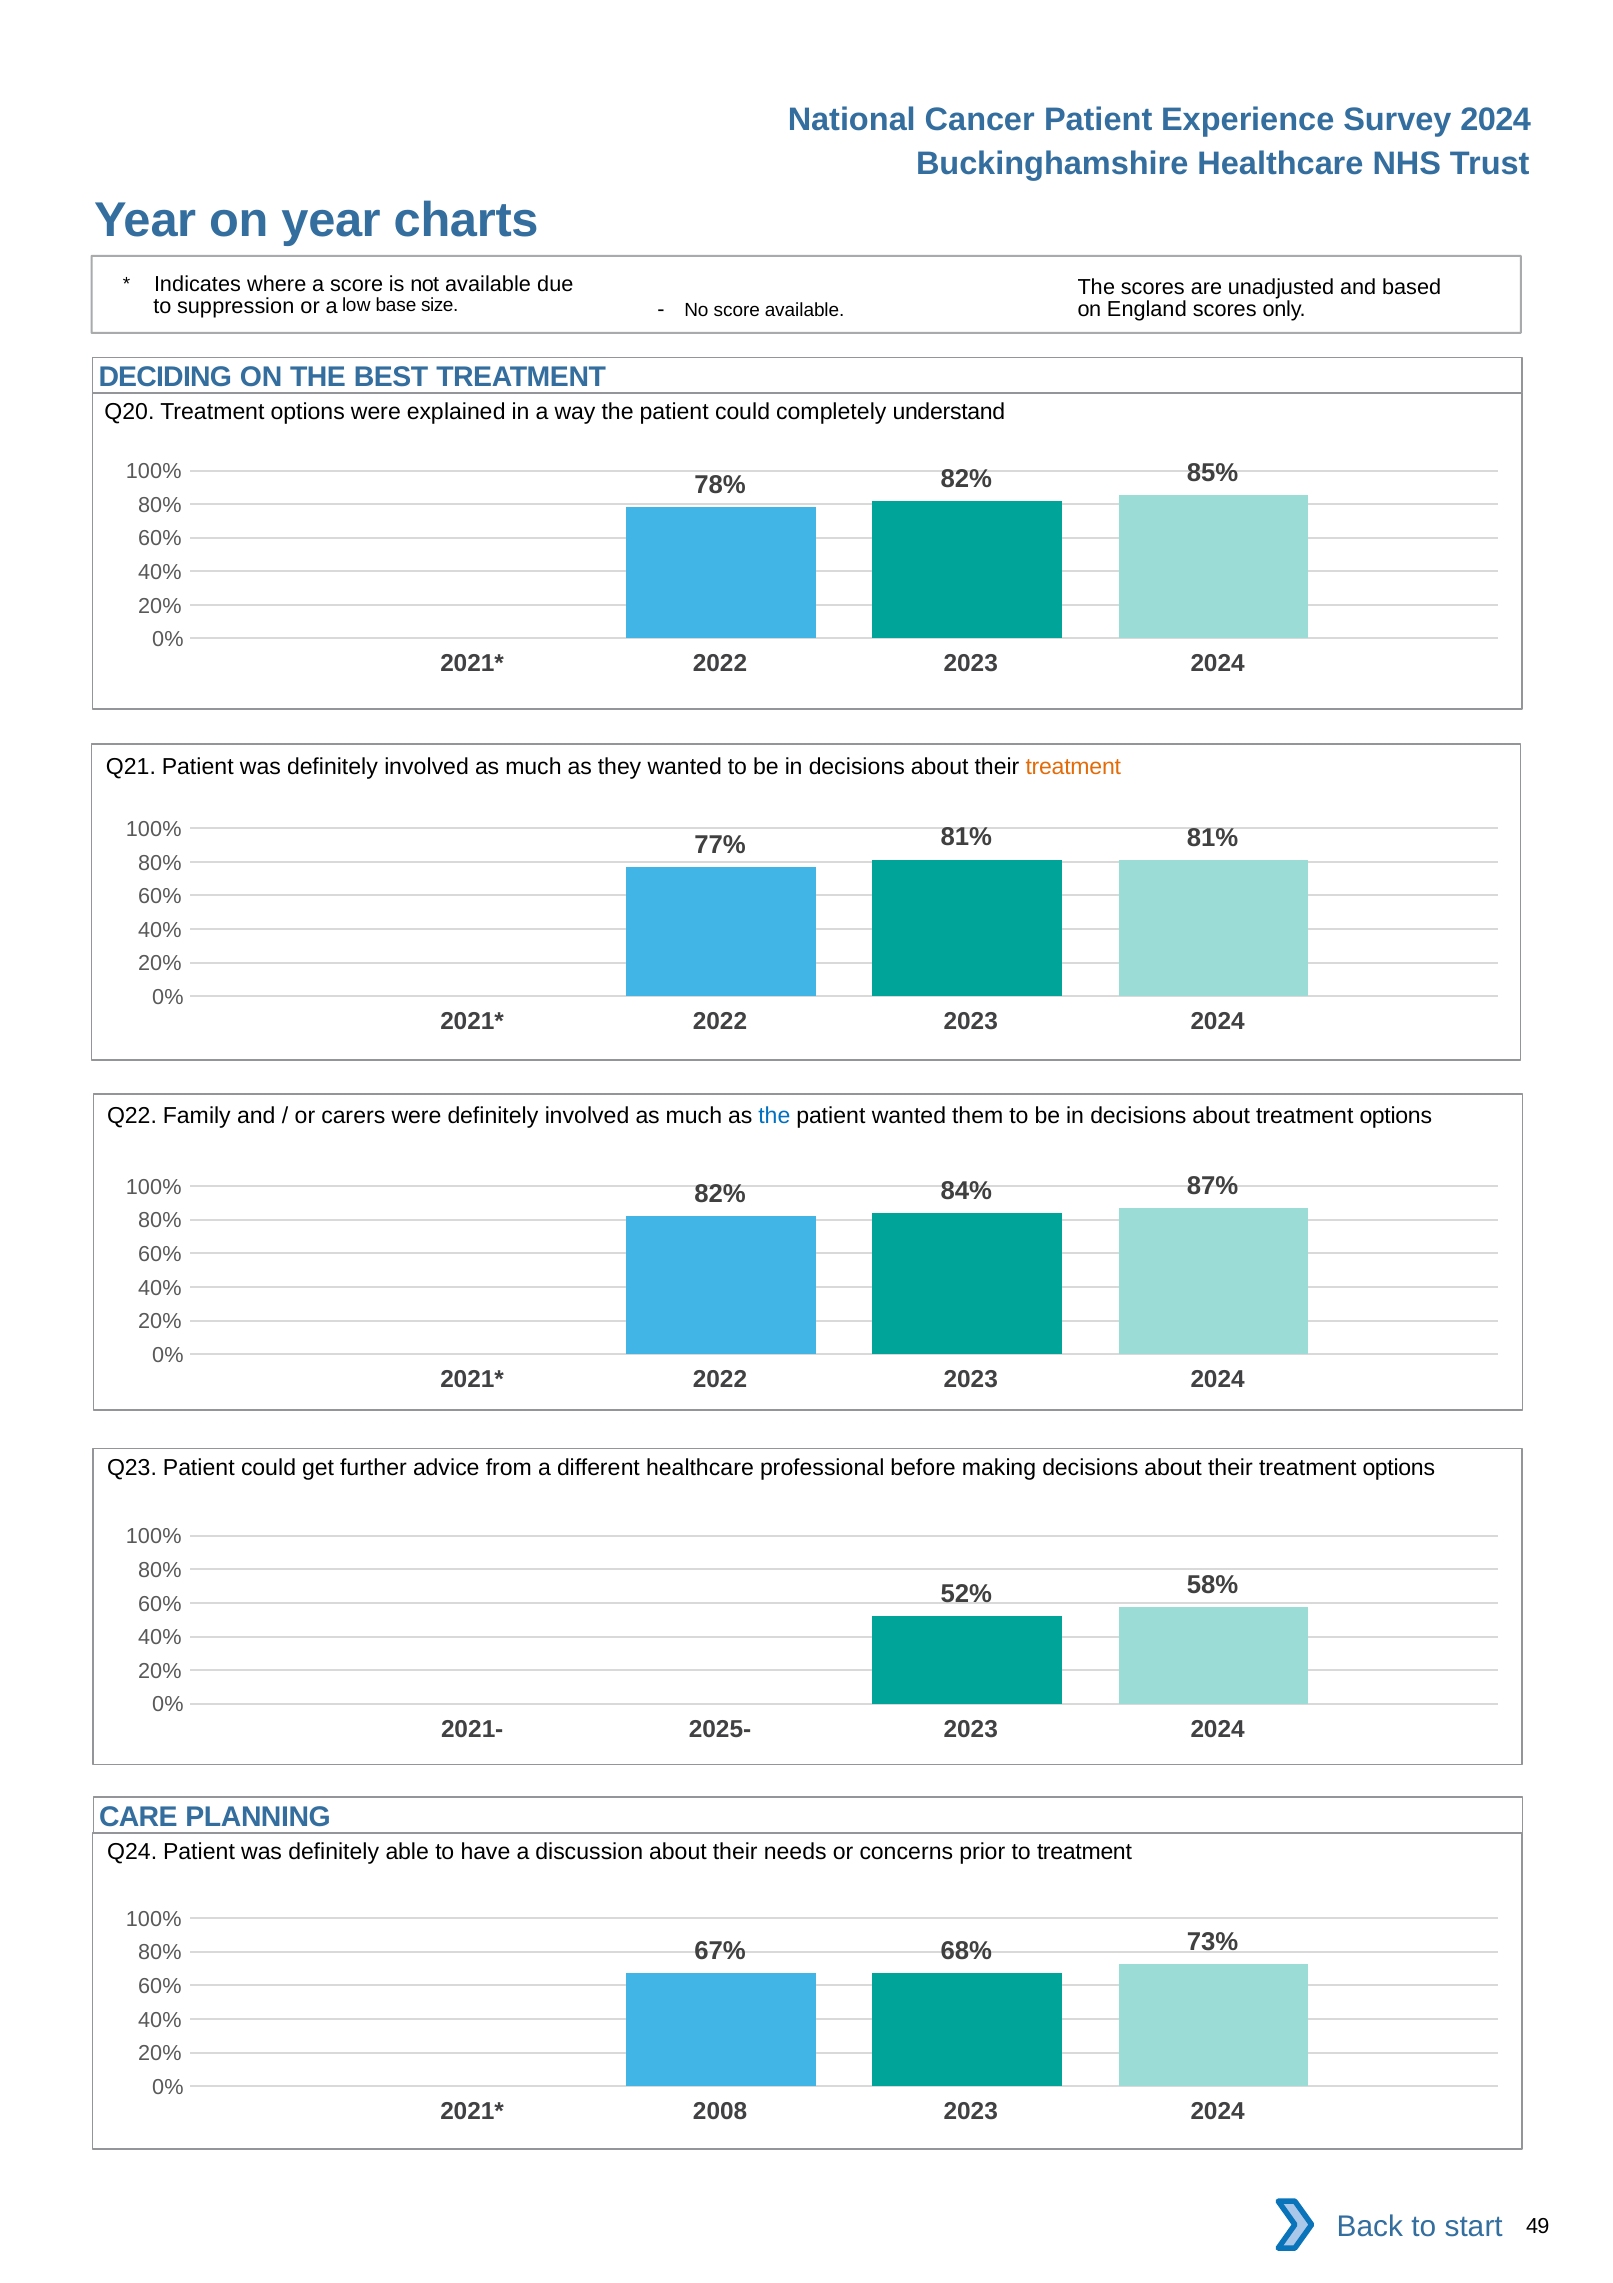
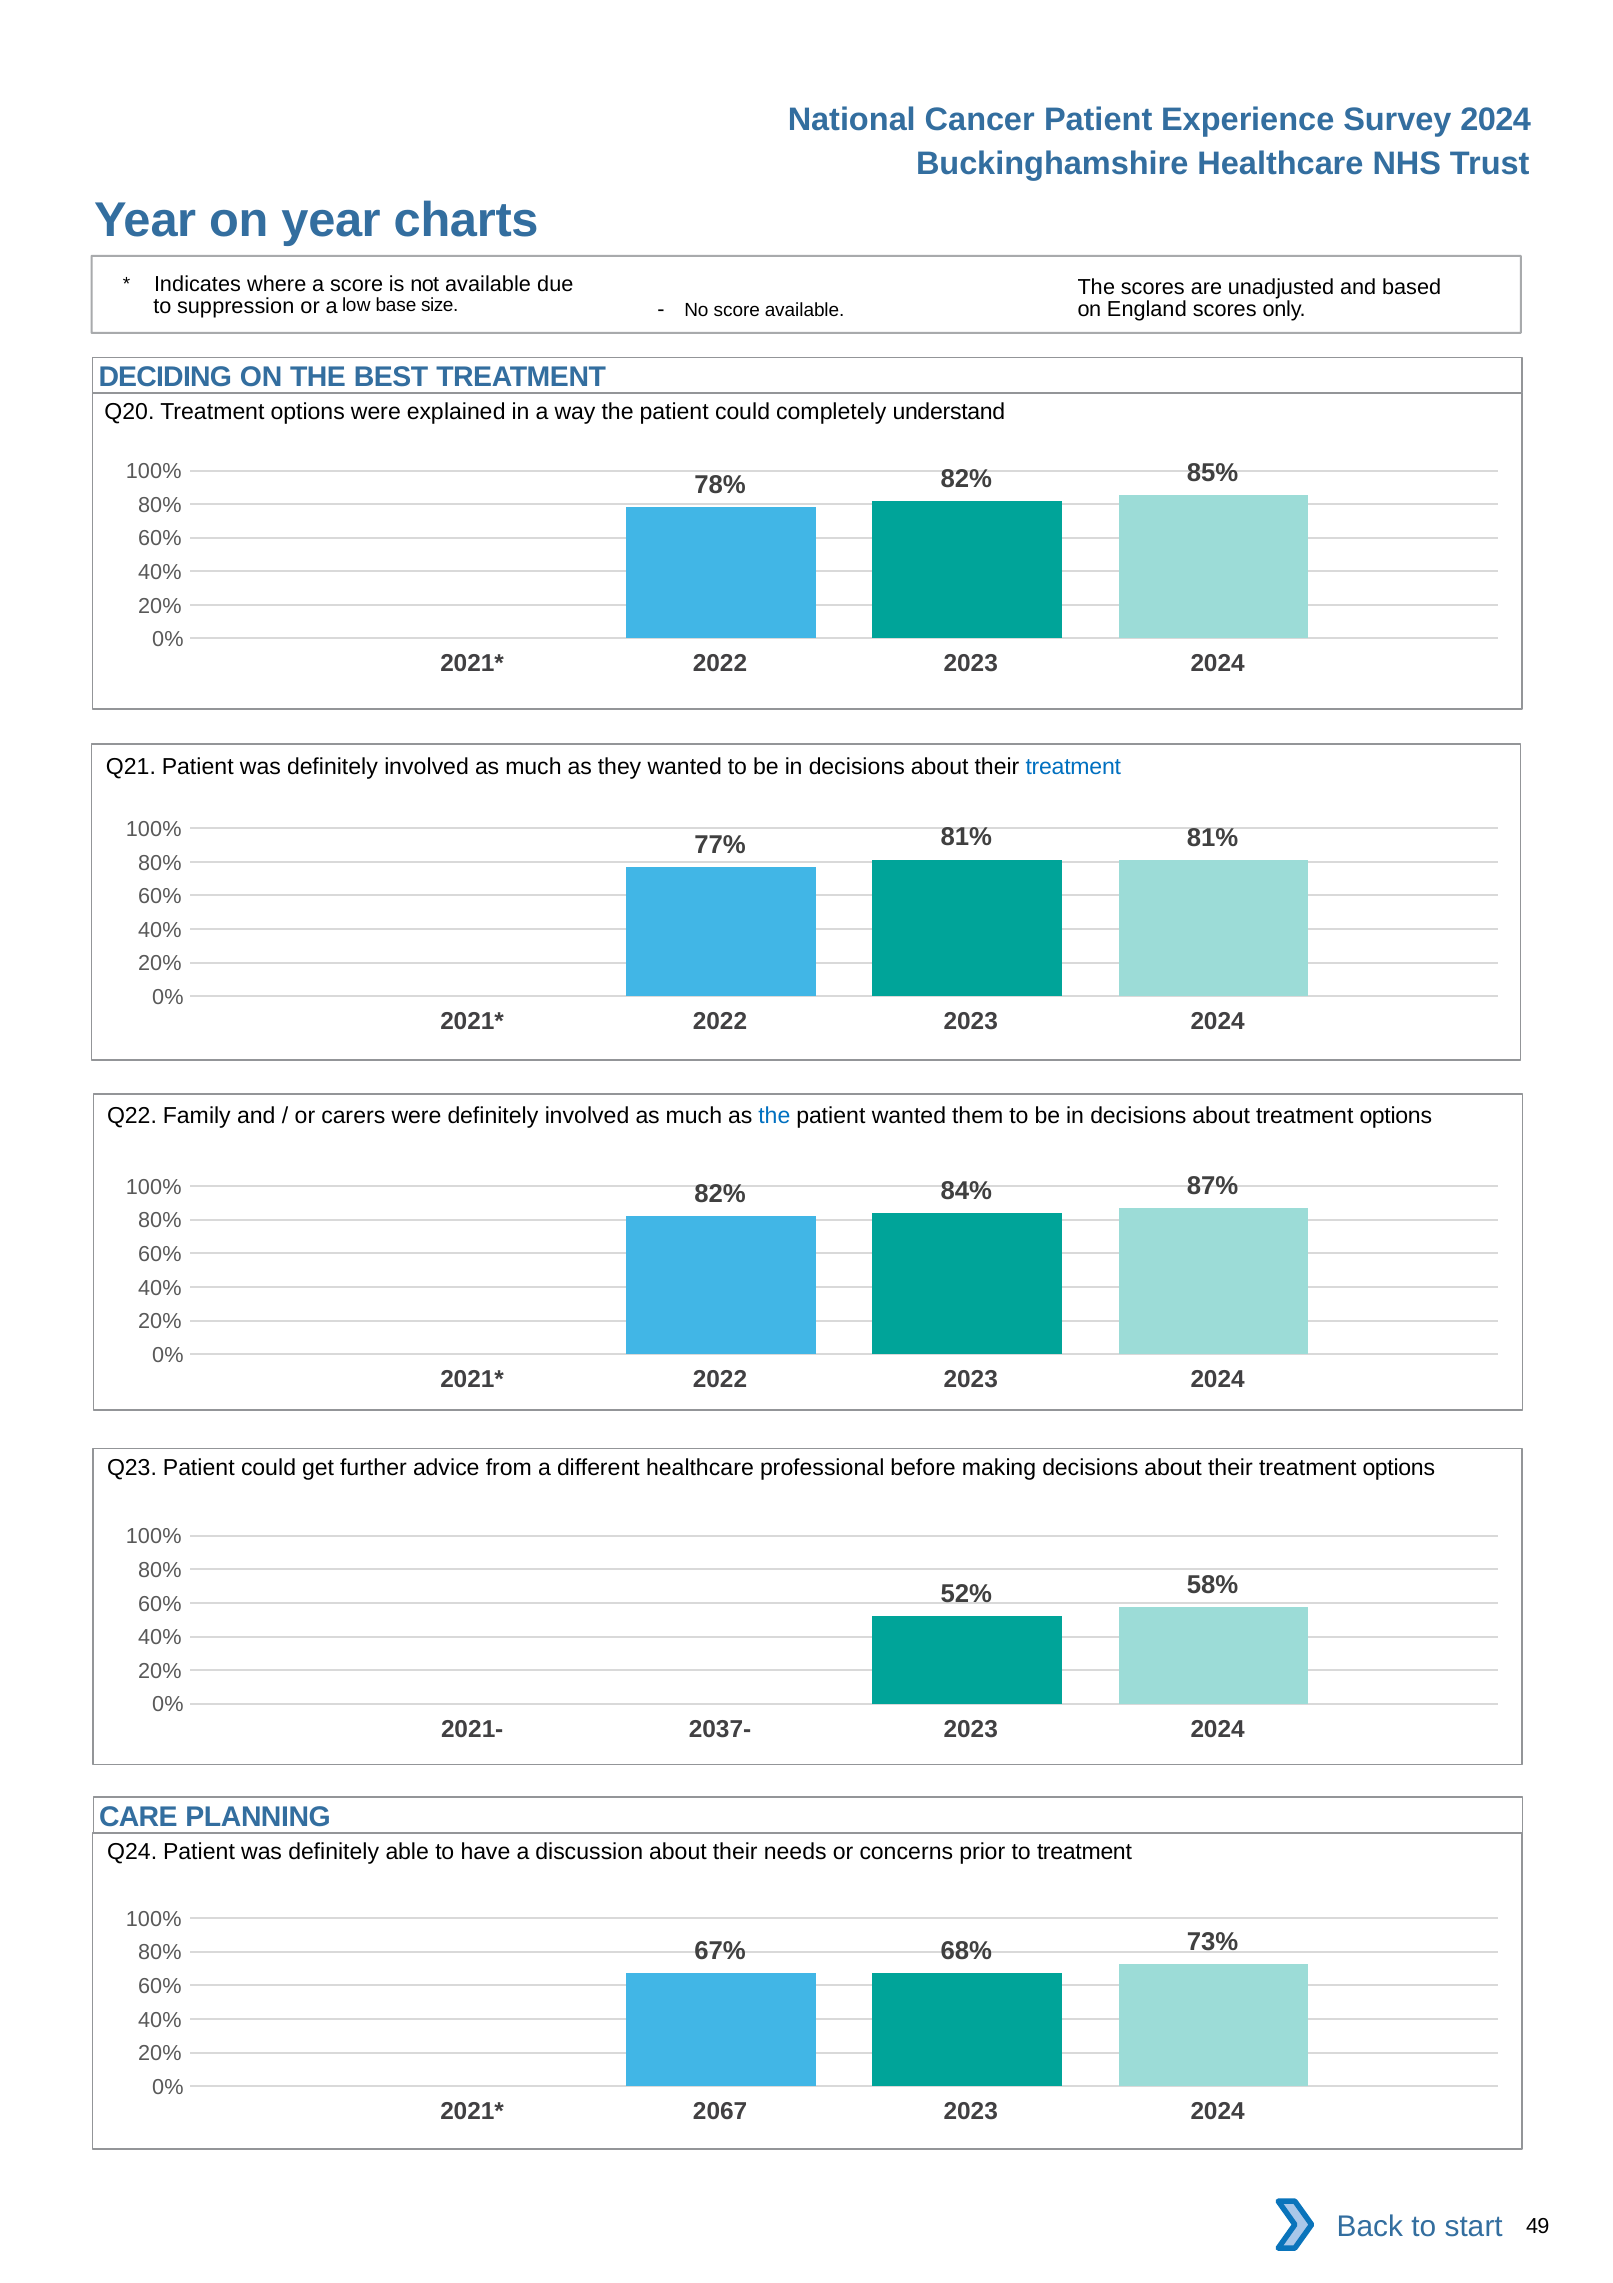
treatment colour: orange -> blue (1073, 767)
2025-: 2025- -> 2037- (720, 1729)
2008: 2008 -> 2067 (720, 2111)
